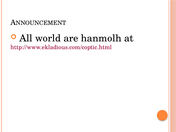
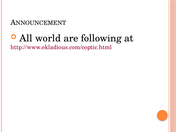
hanmolh: hanmolh -> following (101, 38)
